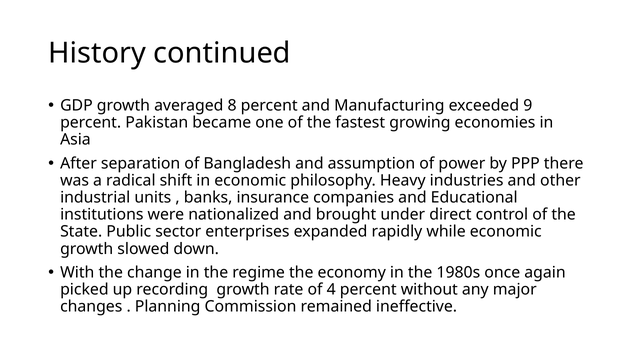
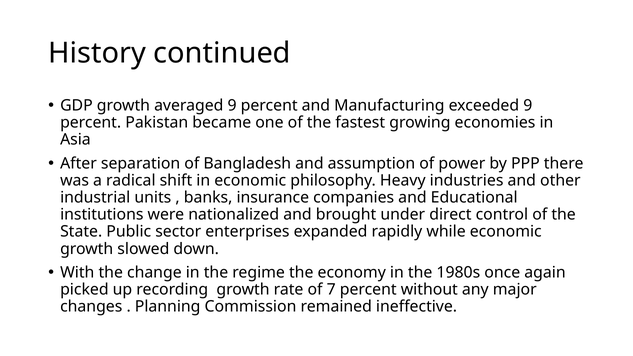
averaged 8: 8 -> 9 (232, 106)
4: 4 -> 7 (331, 290)
